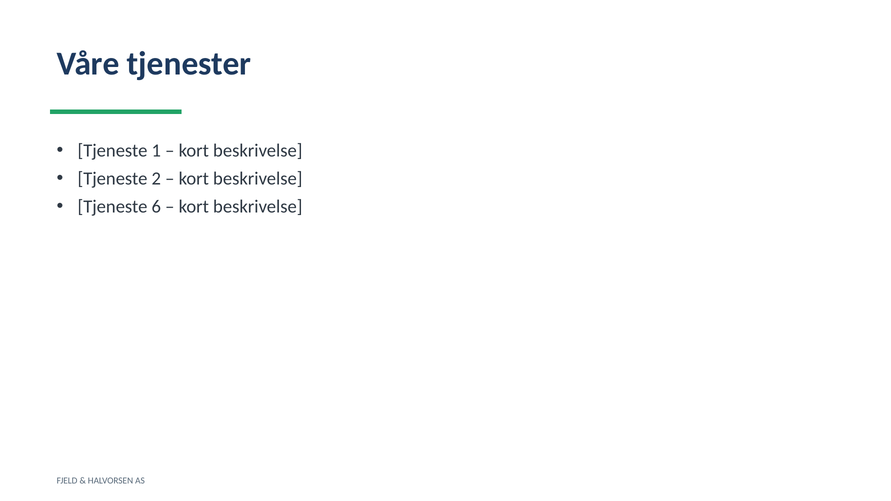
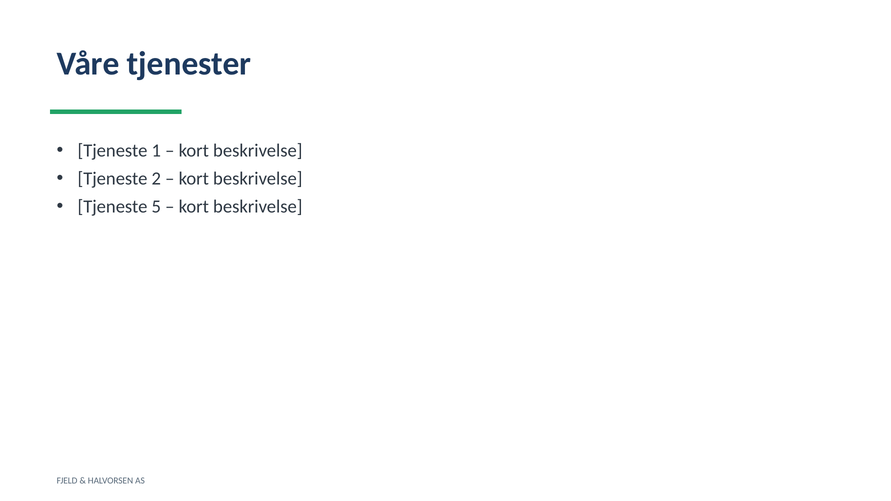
6: 6 -> 5 (156, 207)
